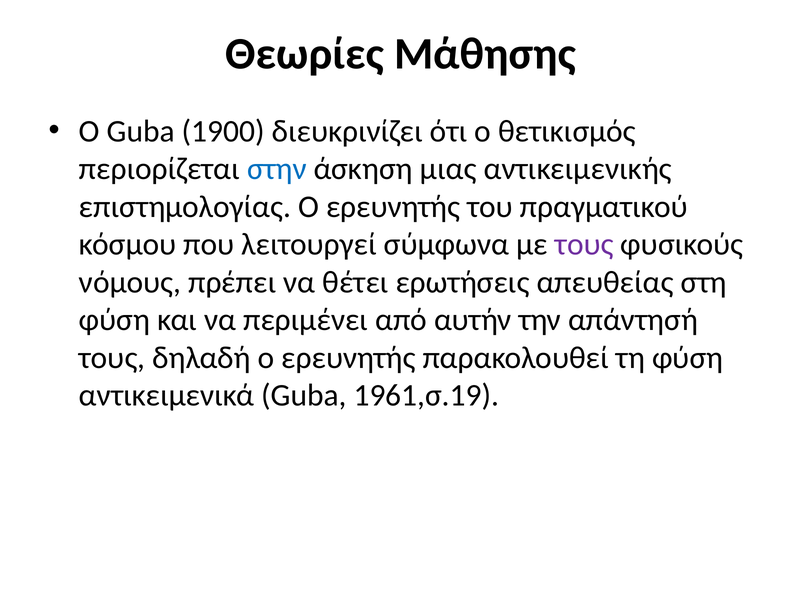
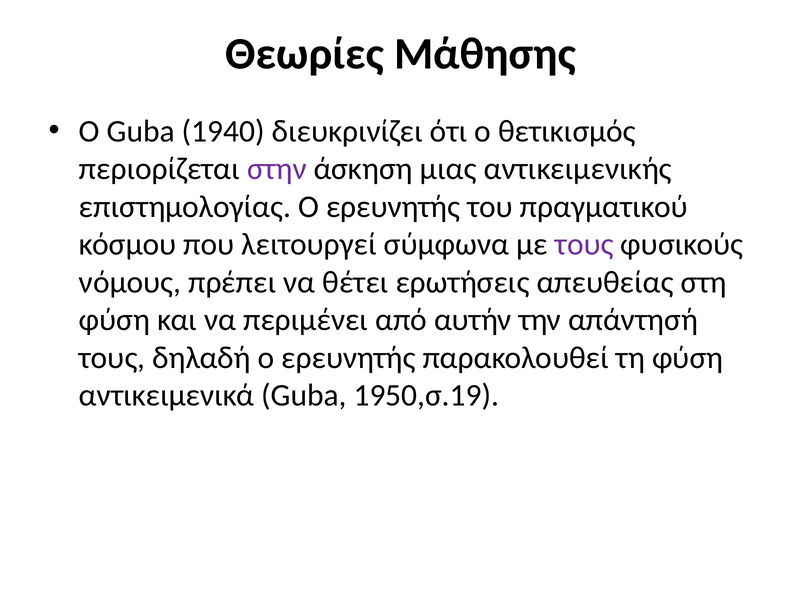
1900: 1900 -> 1940 (223, 131)
στην colour: blue -> purple (277, 169)
1961,σ.19: 1961,σ.19 -> 1950,σ.19 (426, 395)
